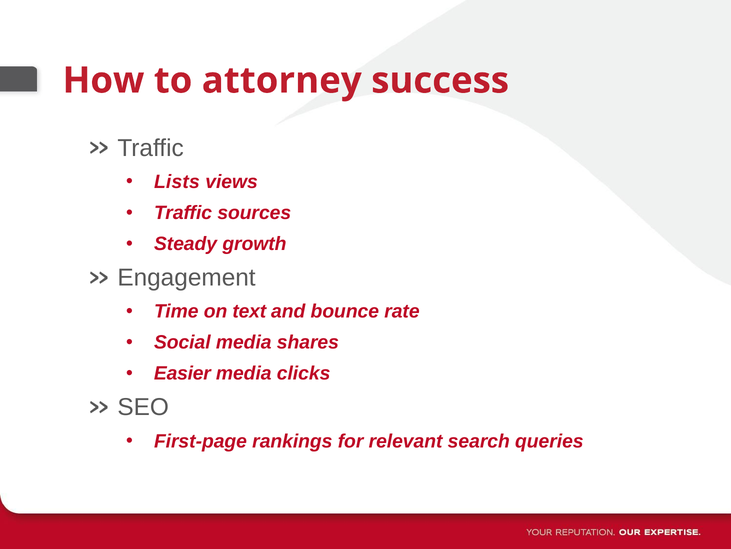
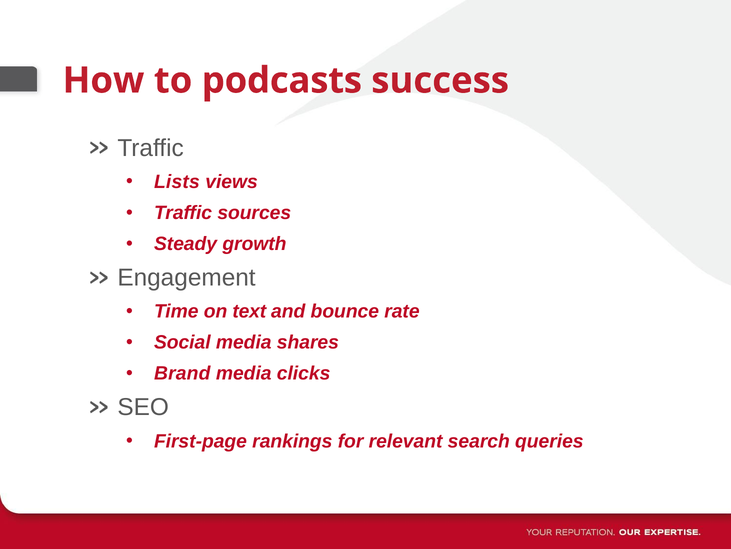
attorney: attorney -> podcasts (282, 80)
Easier: Easier -> Brand (182, 373)
